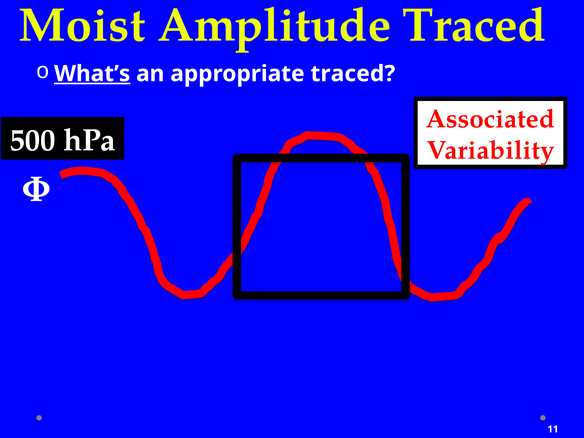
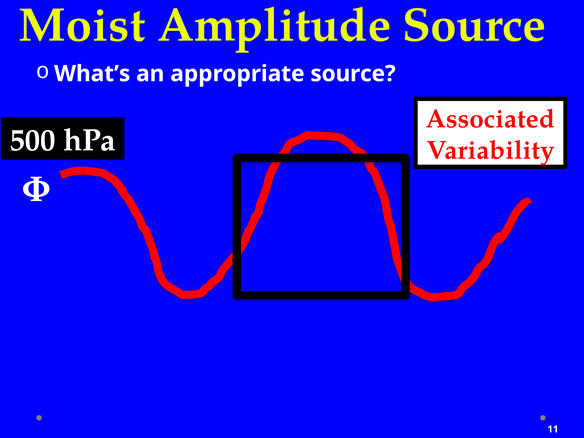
Amplitude Traced: Traced -> Source (474, 25)
What’s underline: present -> none (92, 74)
appropriate traced: traced -> source (353, 74)
